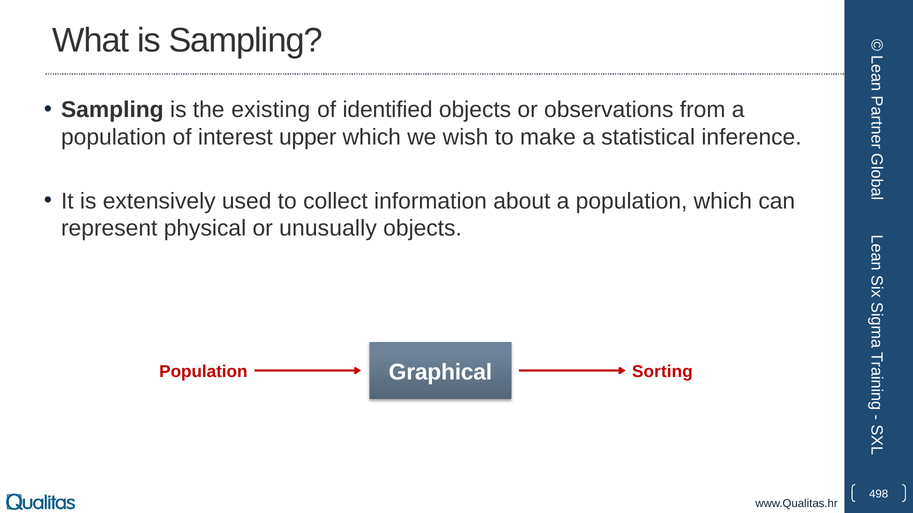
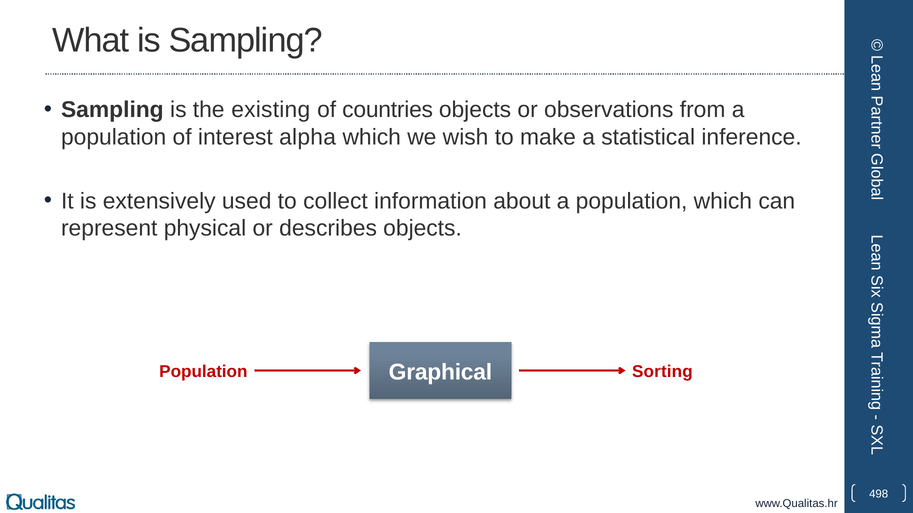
identified: identified -> countries (388, 110)
upper: upper -> alpha (308, 137)
unusually: unusually -> describes (328, 229)
